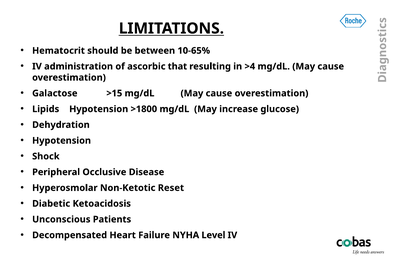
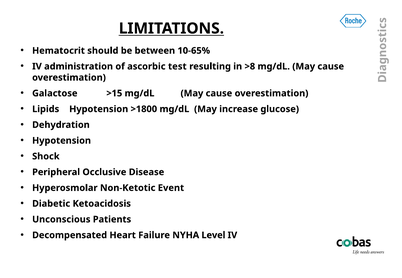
that: that -> test (177, 66)
>4: >4 -> >8 (250, 66)
Reset: Reset -> Event (171, 188)
